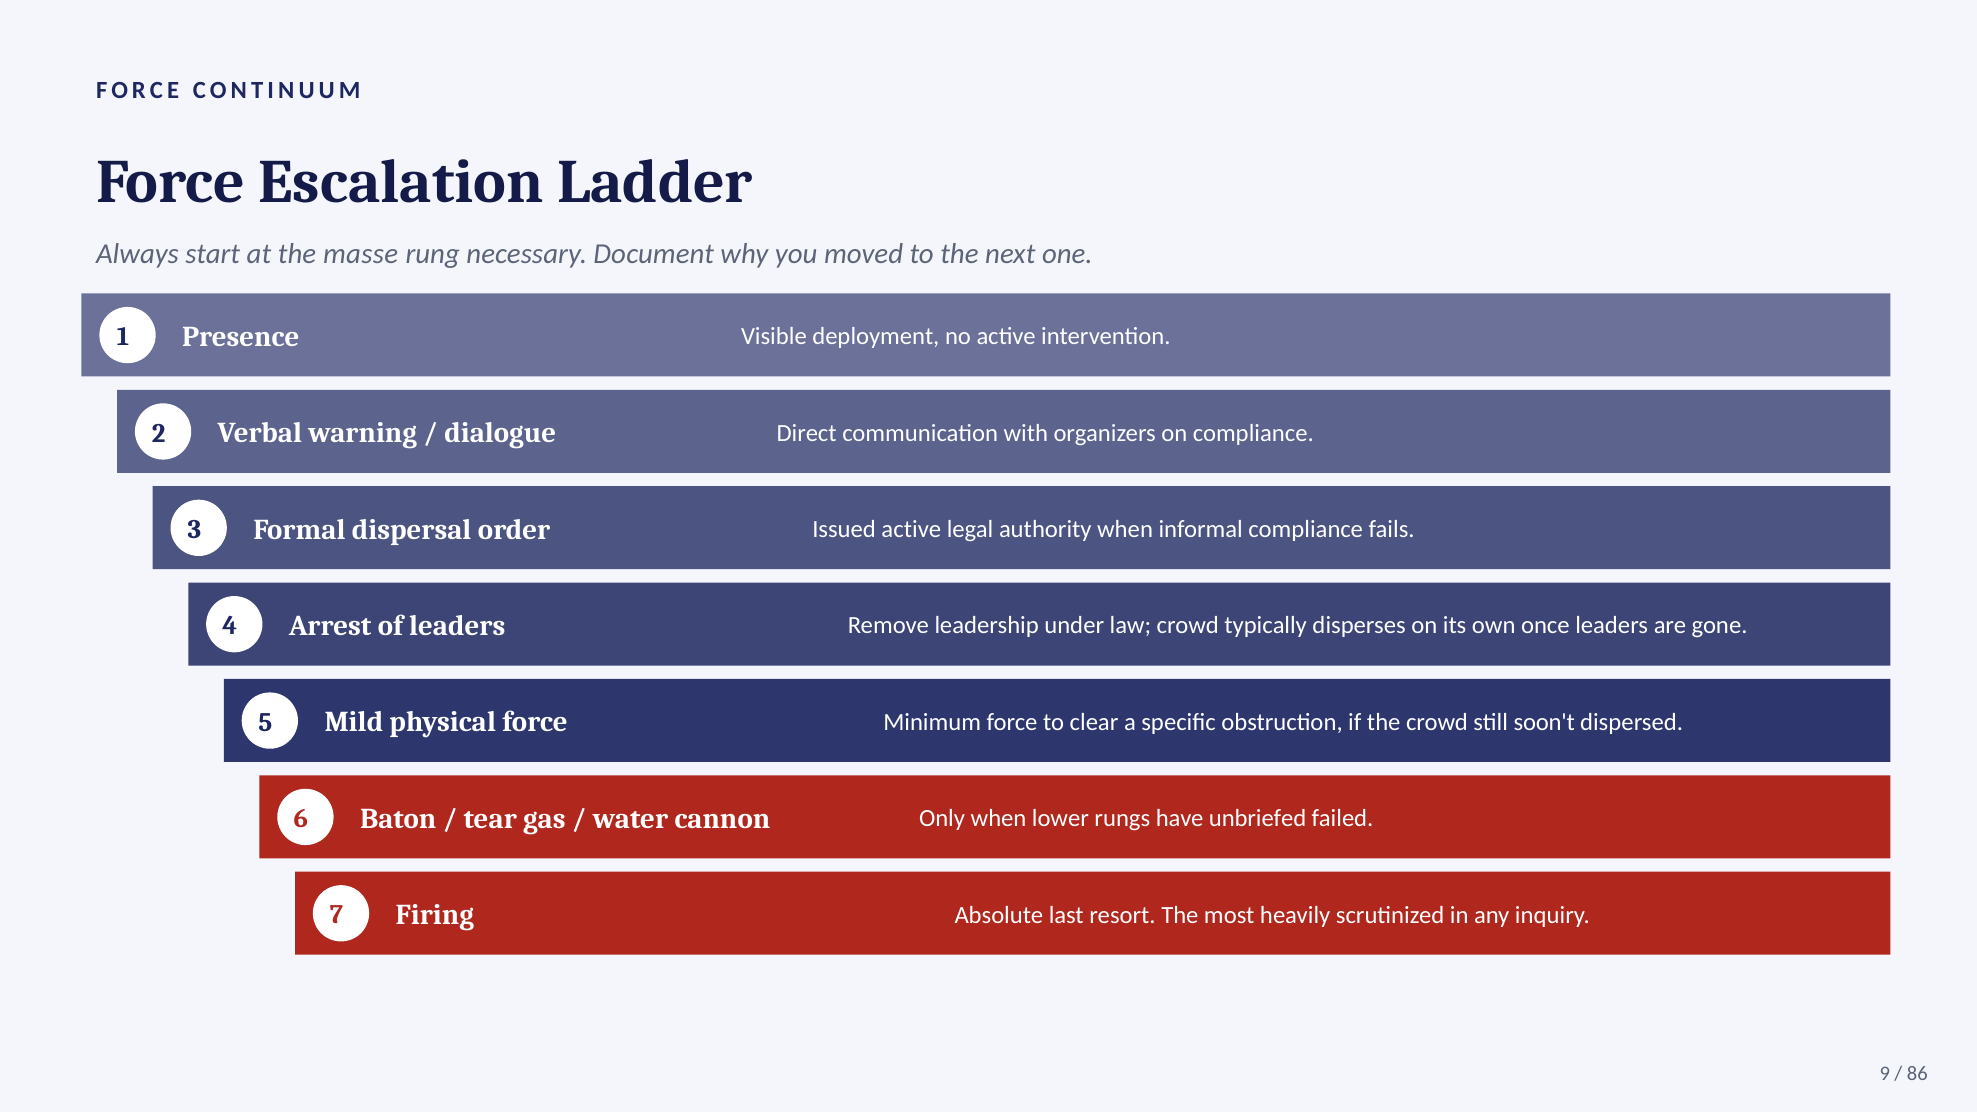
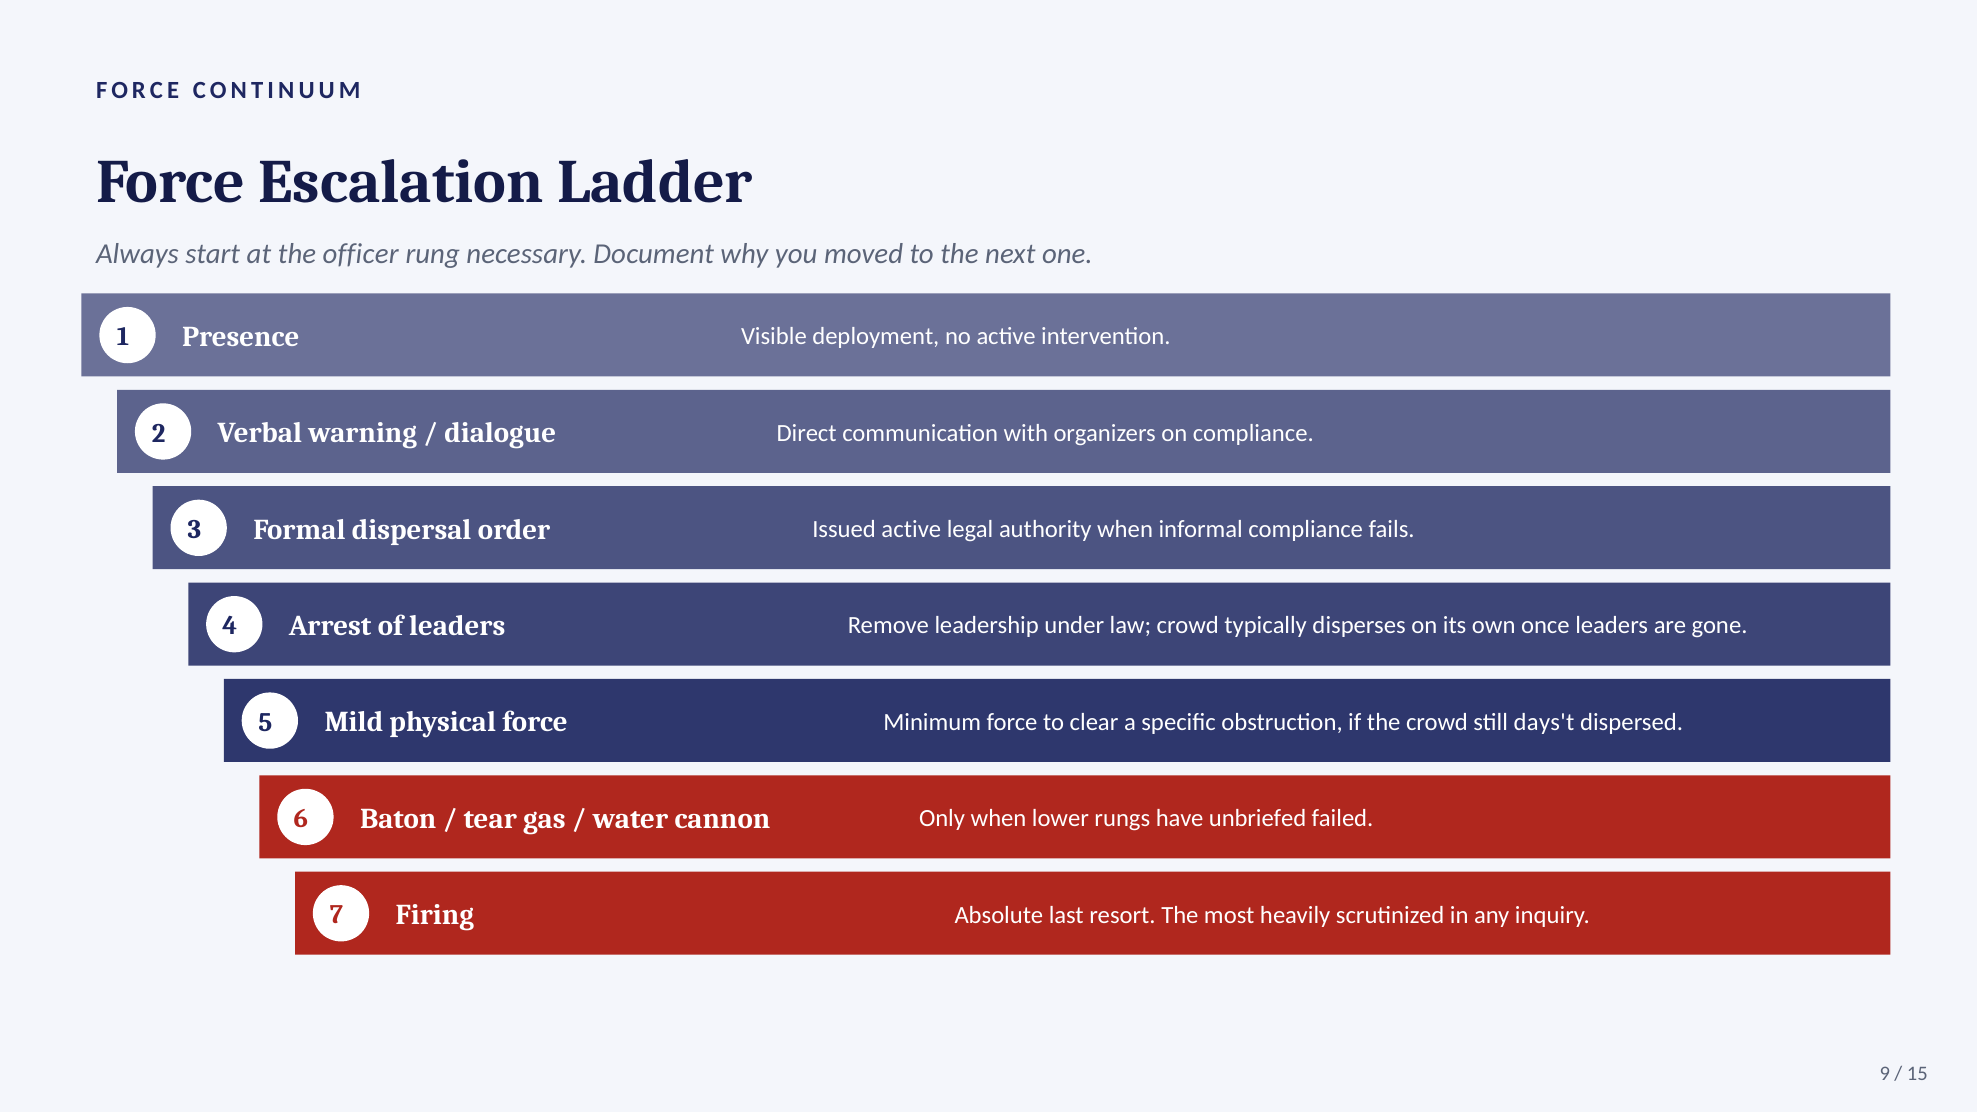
masse: masse -> officer (361, 254)
soon't: soon't -> days't (1544, 722)
86: 86 -> 15 (1917, 1073)
